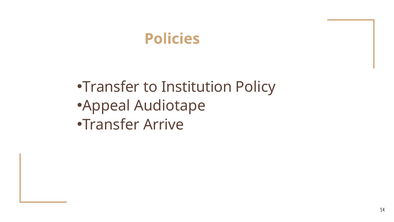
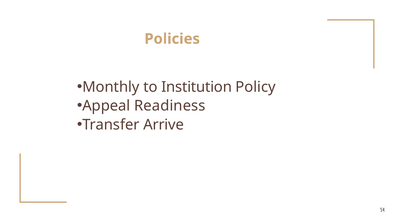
Transfer: Transfer -> Monthly (111, 87)
Audiotape: Audiotape -> Readiness (170, 106)
